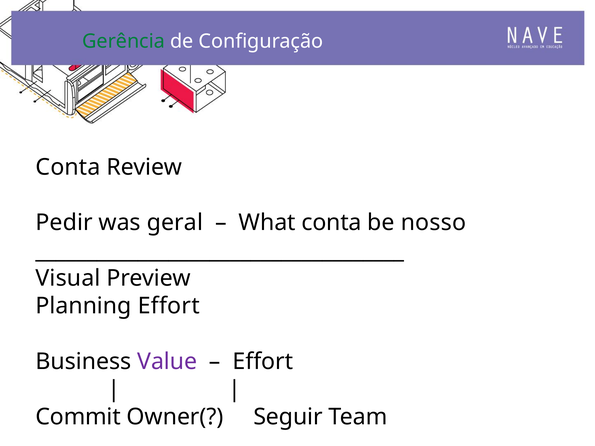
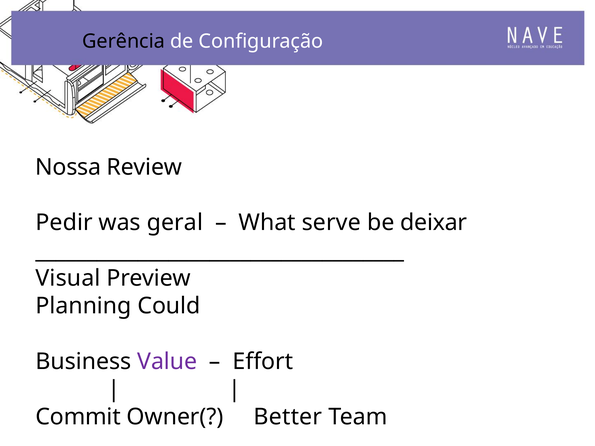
Gerência colour: green -> black (124, 41)
Conta: Conta -> Nossa (68, 167)
What conta: conta -> serve (331, 223)
nosso: nosso -> deixar (434, 223)
Planning Effort: Effort -> Could (169, 306)
Seguir: Seguir -> Better (288, 417)
